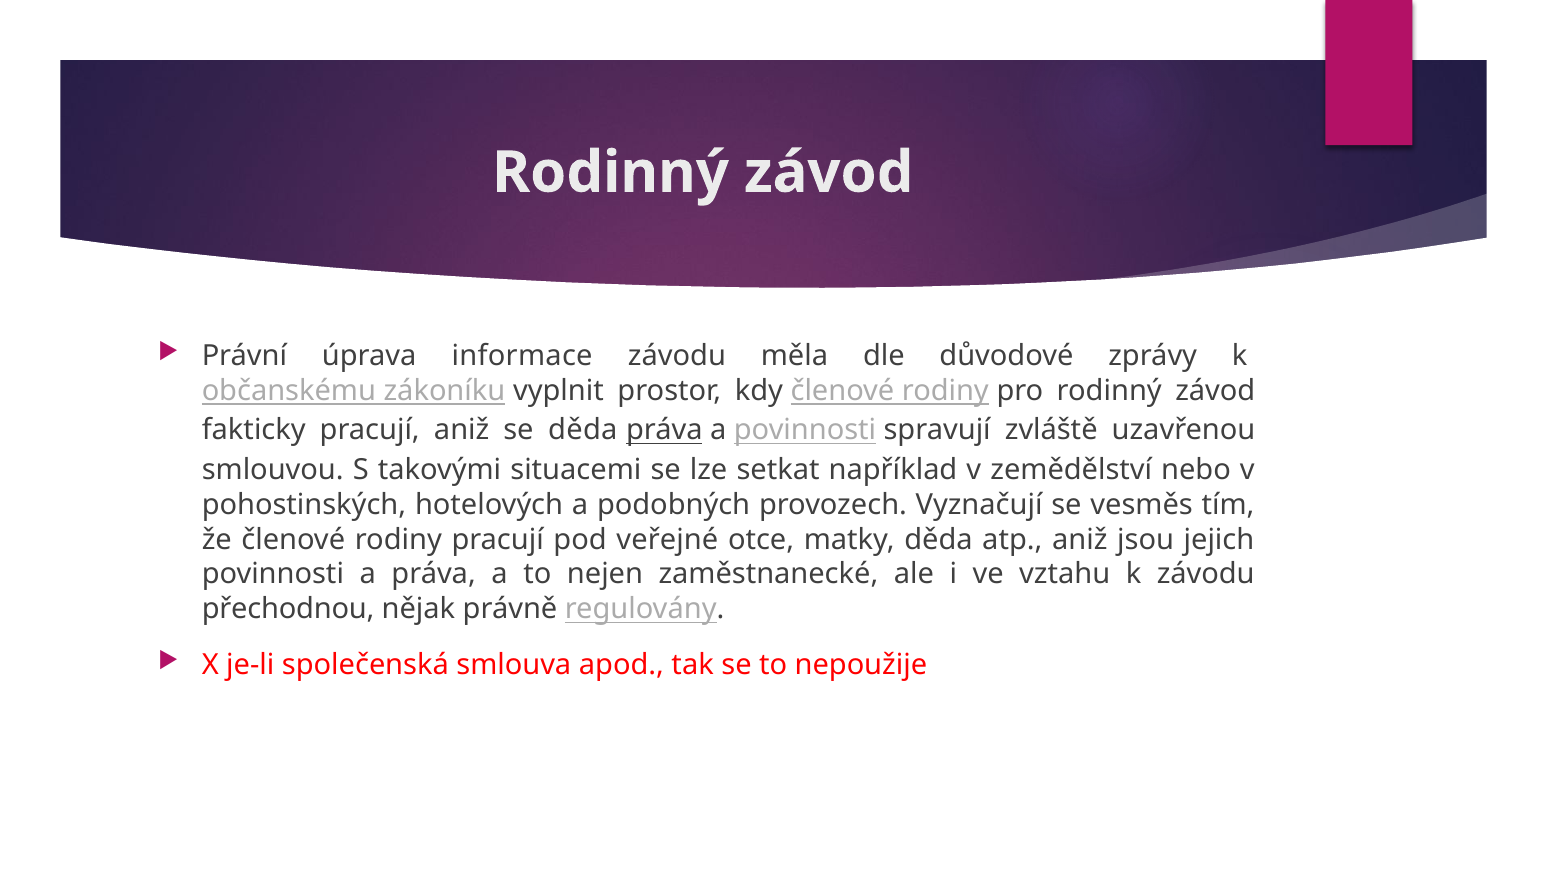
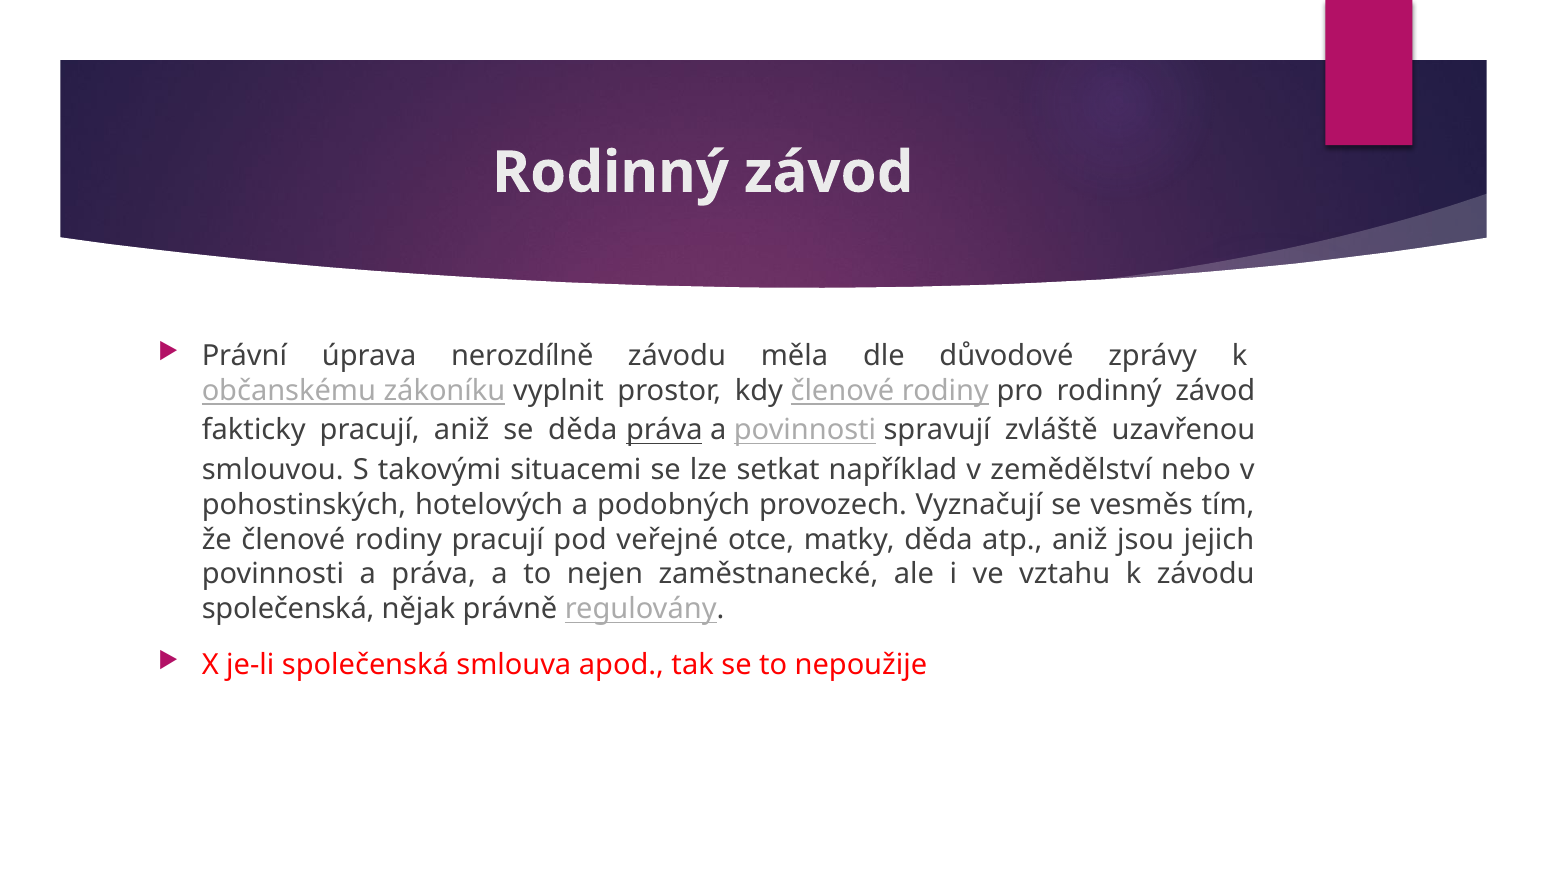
informace: informace -> nerozdílně (522, 356)
přechodnou: přechodnou -> společenská (288, 609)
